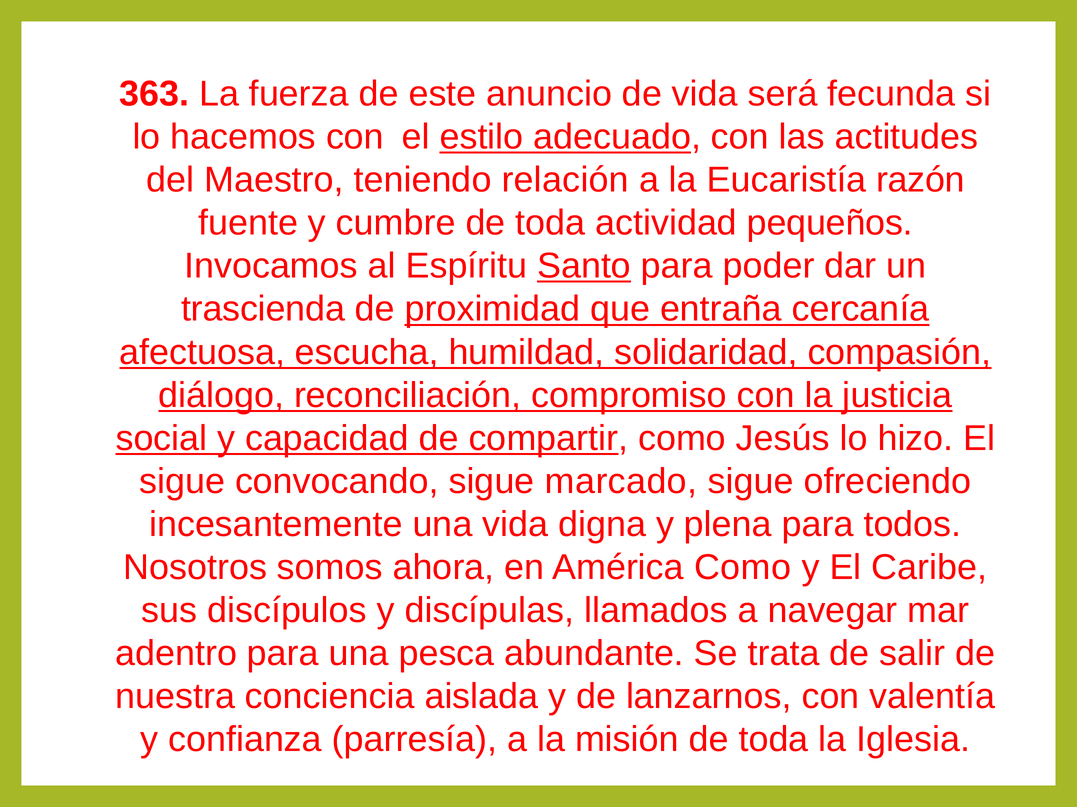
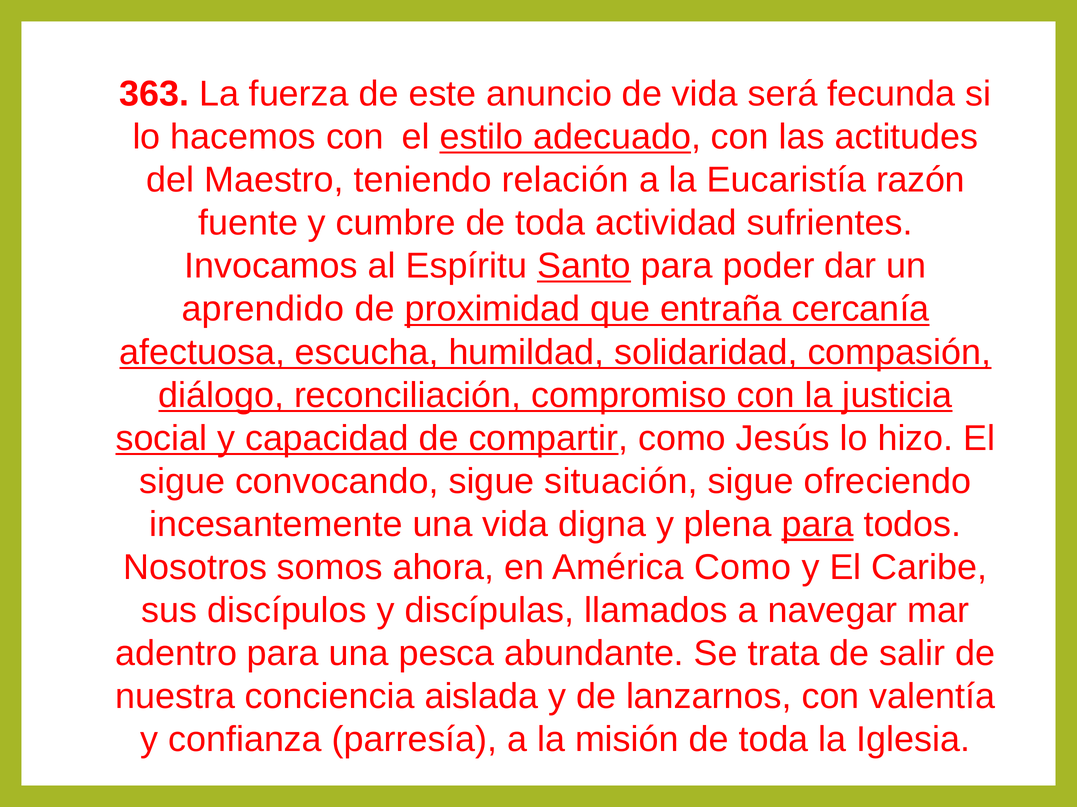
pequeños: pequeños -> sufrientes (830, 223)
trascienda: trascienda -> aprendido (263, 309)
marcado: marcado -> situación (621, 482)
para underline: none -> present (818, 525)
